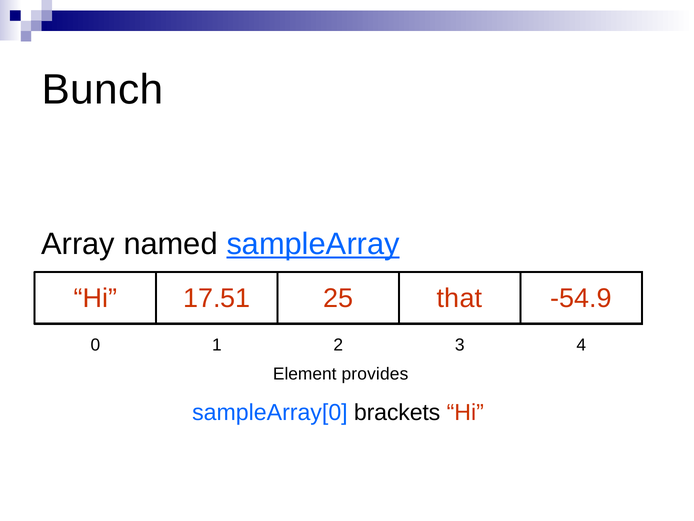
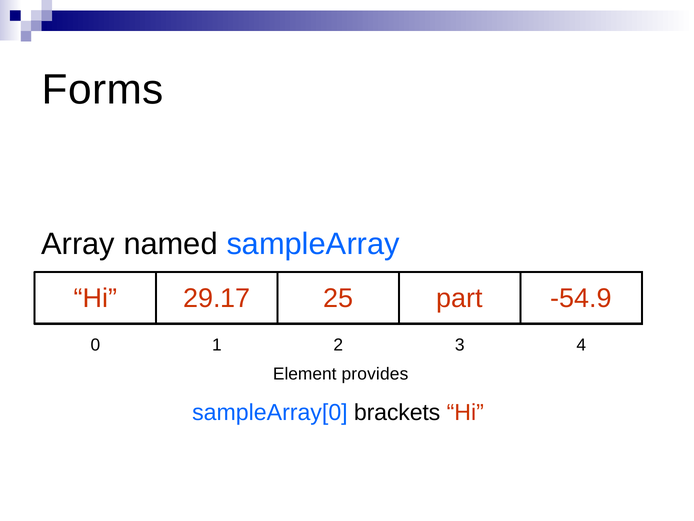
Bunch: Bunch -> Forms (103, 90)
sampleArray underline: present -> none (313, 244)
17.51: 17.51 -> 29.17 (217, 298)
that: that -> part (460, 298)
